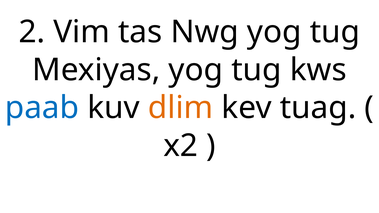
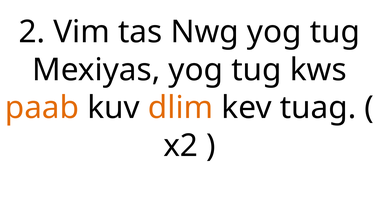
paab colour: blue -> orange (42, 108)
